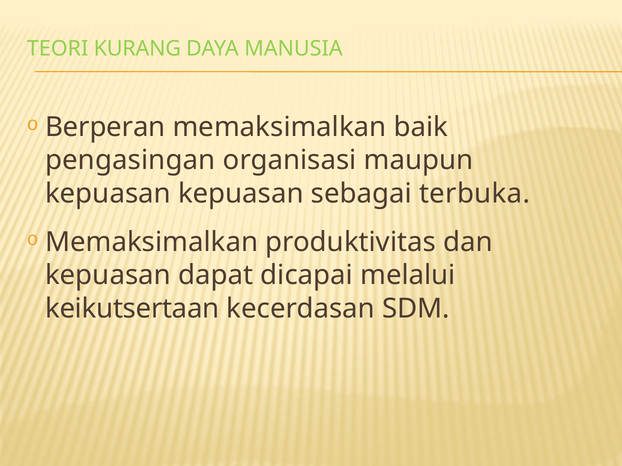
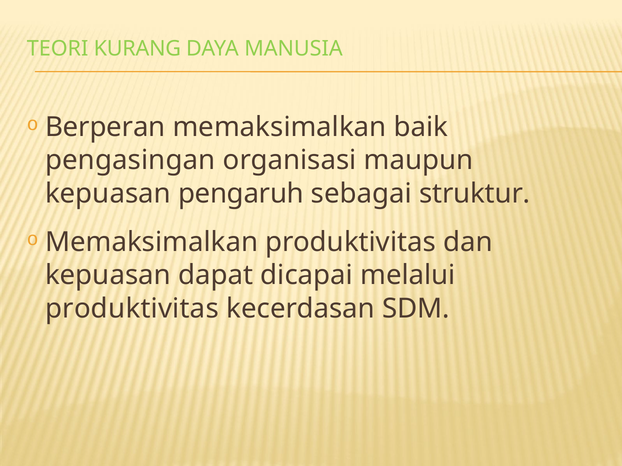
kepuasan kepuasan: kepuasan -> pengaruh (241, 194)
terbuka: terbuka -> struktur (475, 194)
keikutsertaan: keikutsertaan -> produktivitas (132, 309)
